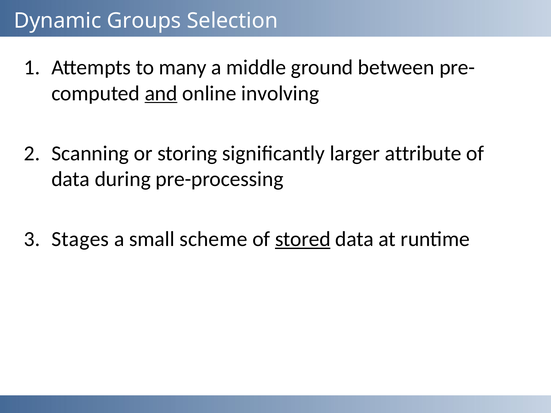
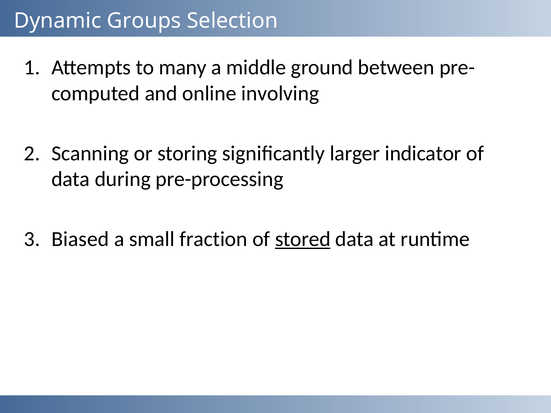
and underline: present -> none (161, 93)
attribute: attribute -> indicator (423, 153)
Stages: Stages -> Biased (80, 239)
scheme: scheme -> fraction (213, 239)
